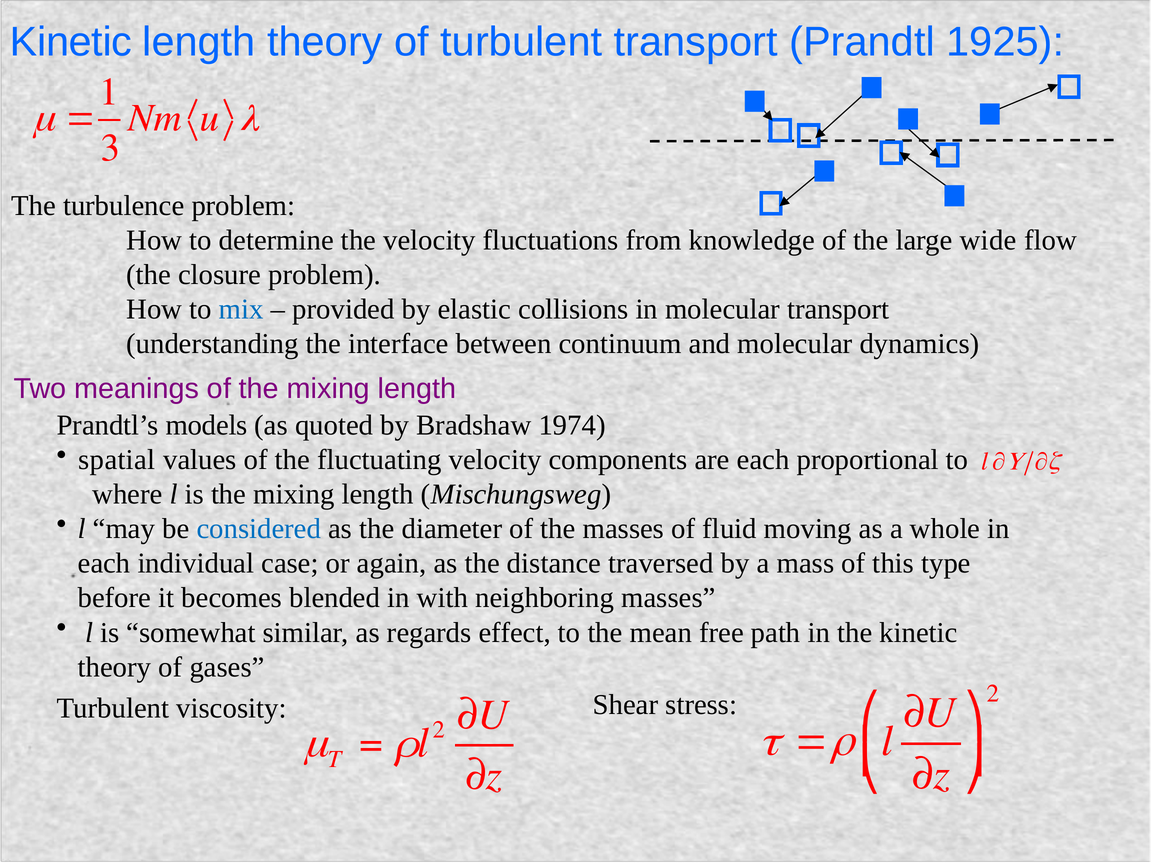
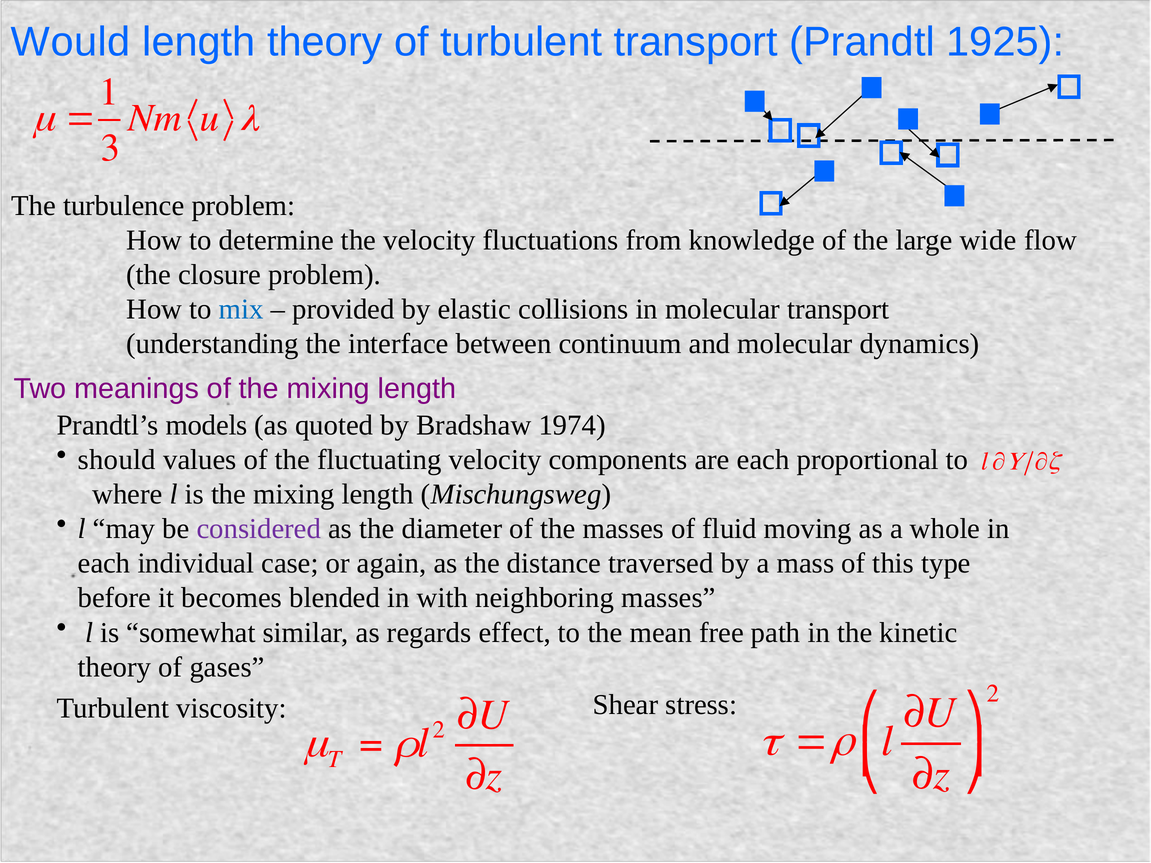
Kinetic: Kinetic -> Would (71, 42)
spatial: spatial -> should (117, 460)
considered colour: blue -> purple (259, 529)
